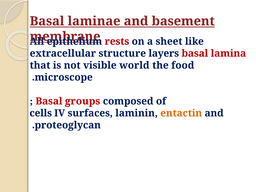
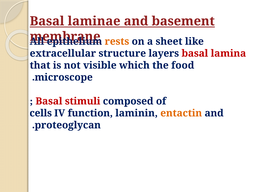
rests colour: red -> orange (117, 41)
world: world -> which (134, 65)
groups: groups -> stimuli (83, 101)
surfaces: surfaces -> function (90, 113)
